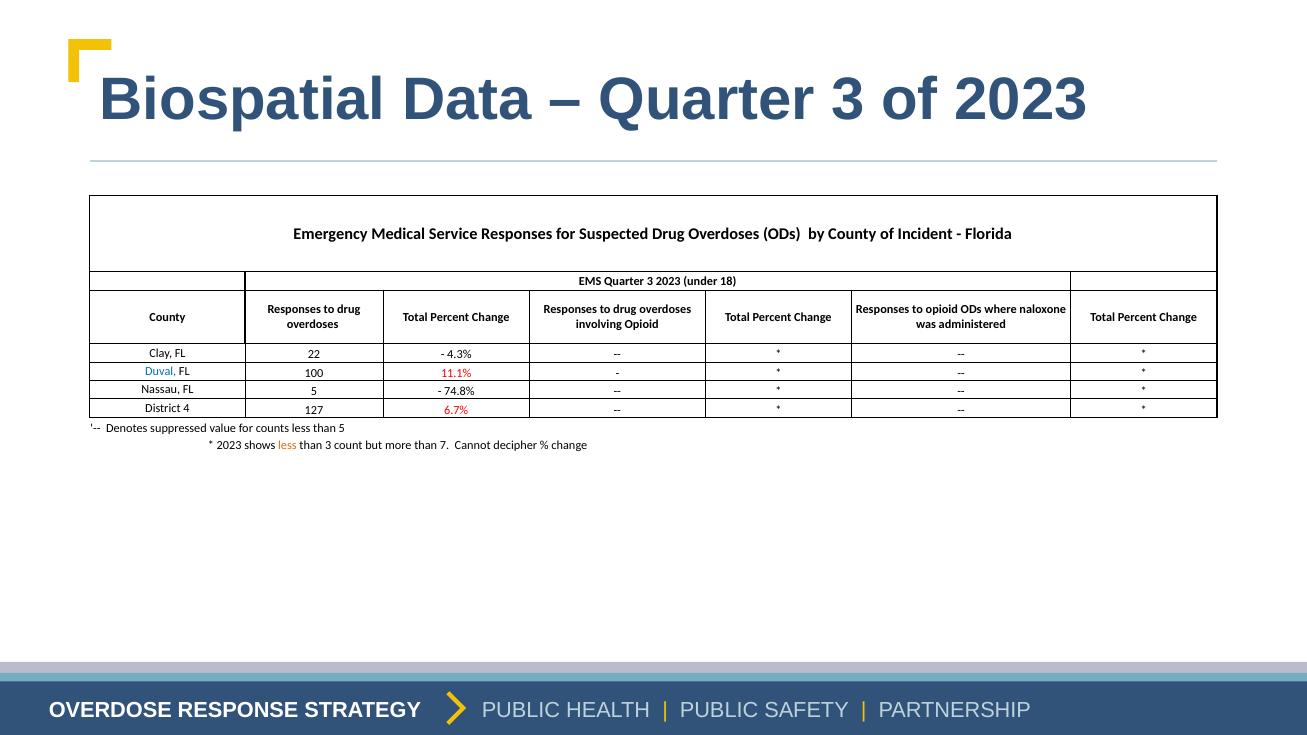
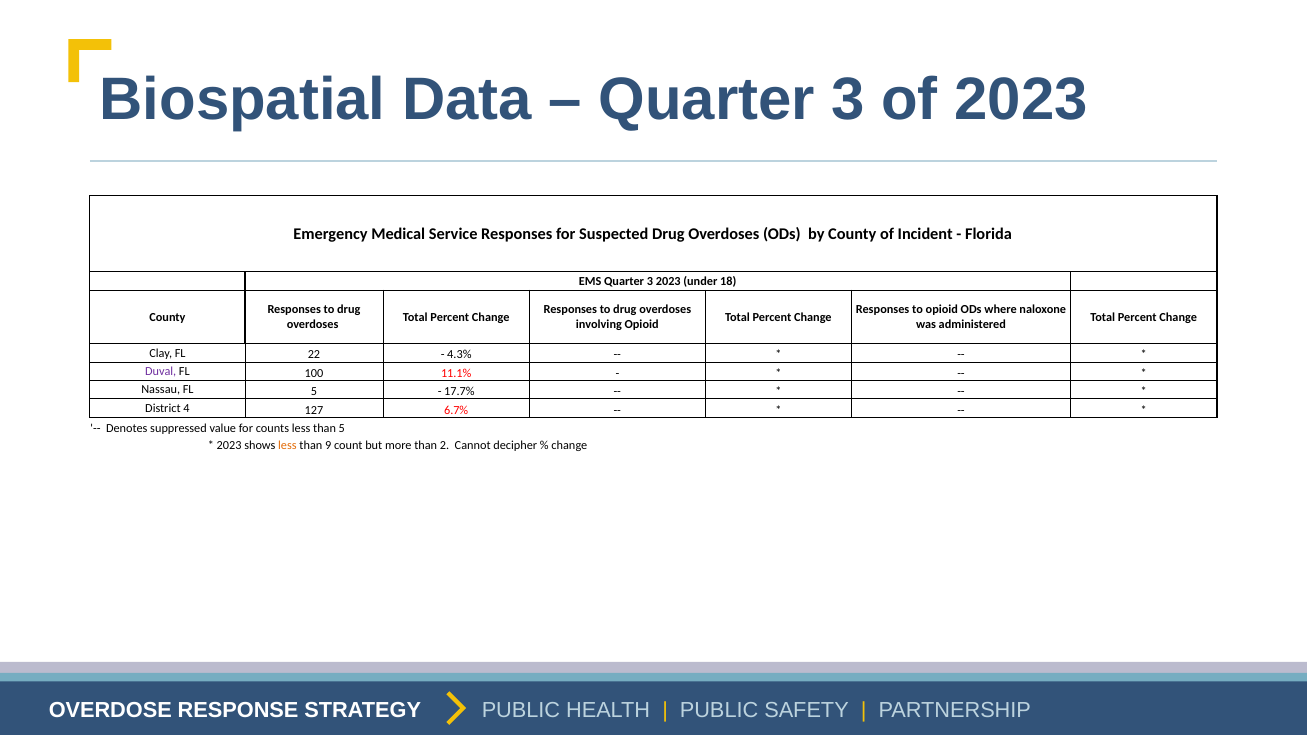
Duval colour: blue -> purple (161, 372)
74.8%: 74.8% -> 17.7% (459, 391)
than 3: 3 -> 9 (328, 445)
7: 7 -> 2 (445, 445)
